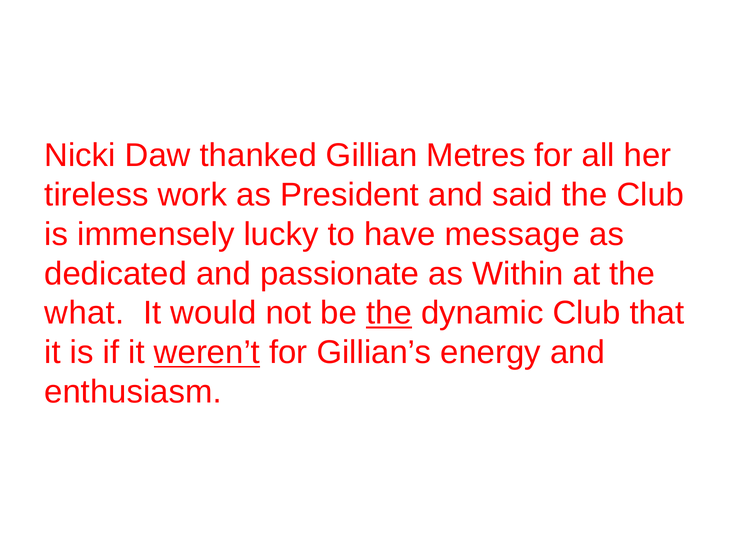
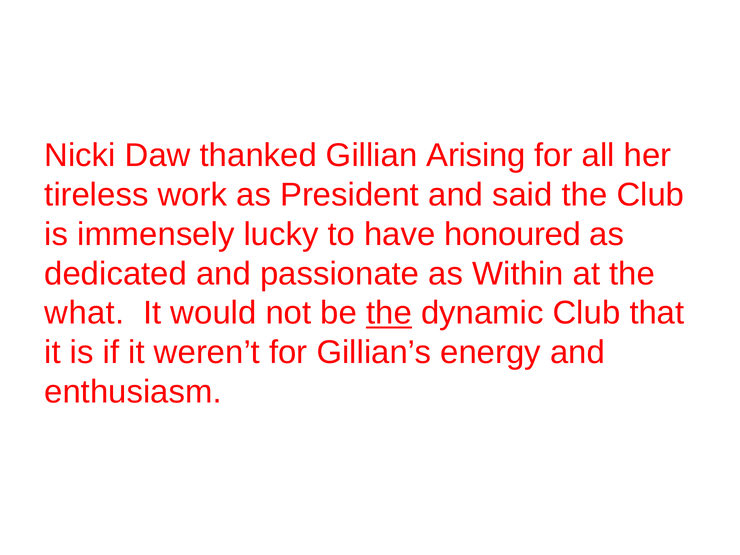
Metres: Metres -> Arising (476, 155)
message: message -> honoured (513, 234)
weren’t underline: present -> none (207, 353)
